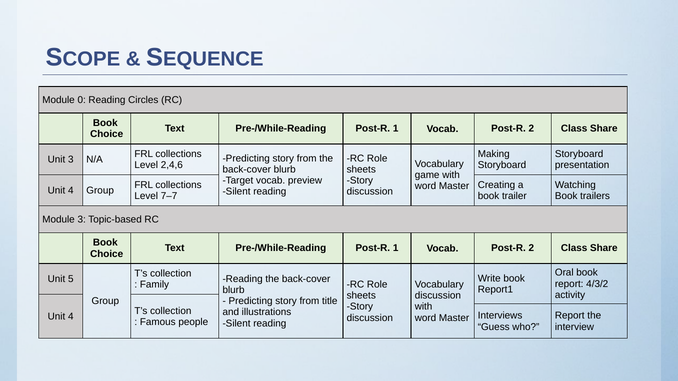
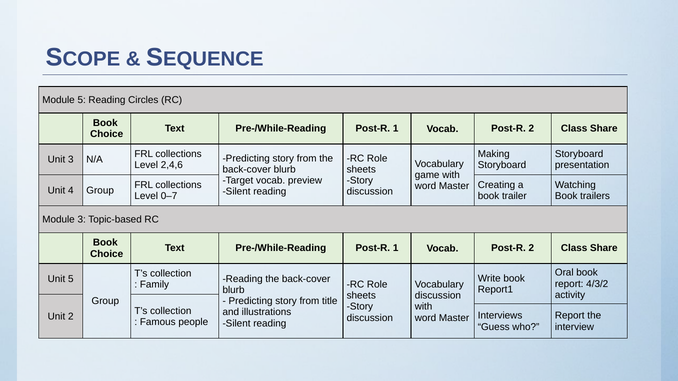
Module 0: 0 -> 5 (82, 100)
7–7: 7–7 -> 0–7 (169, 196)
4: 4 -> 2 (71, 317)
